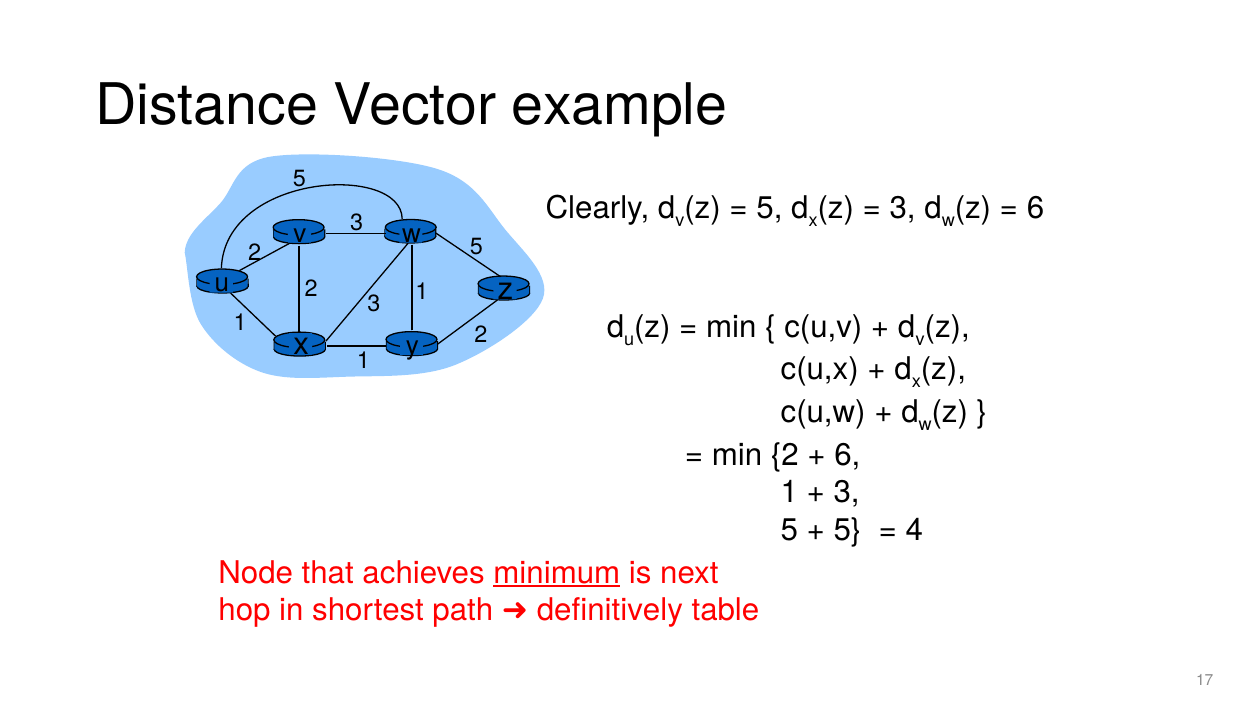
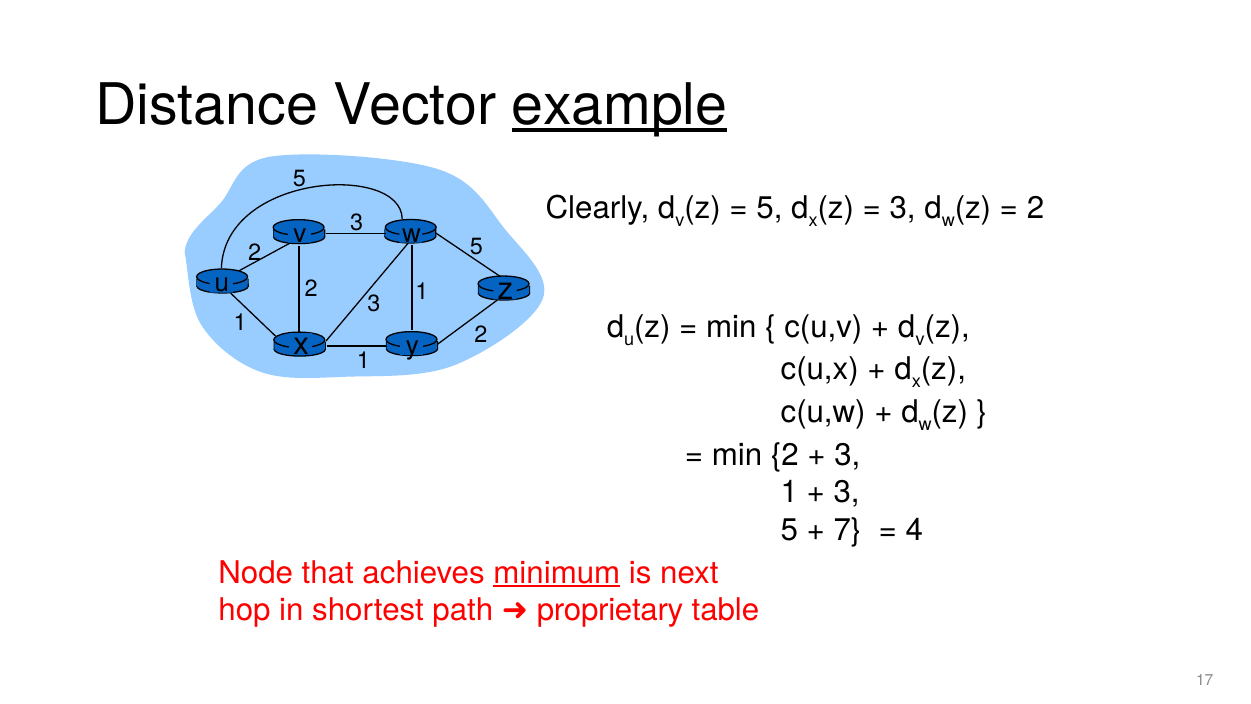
example underline: none -> present (619, 105)
6: 6 -> 2 (1035, 208)
6: 6 -> 3 (847, 455)
5: 5 -> 7 (848, 530)
definitively: definitively -> proprietary (610, 610)
